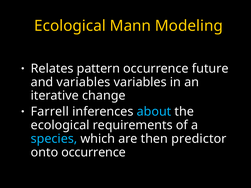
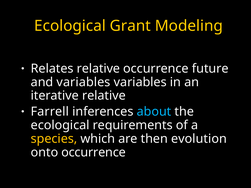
Mann: Mann -> Grant (130, 26)
Relates pattern: pattern -> relative (98, 69)
iterative change: change -> relative (104, 96)
species colour: light blue -> yellow (54, 139)
predictor: predictor -> evolution (199, 139)
